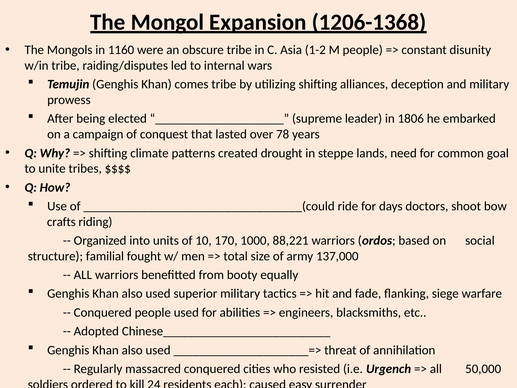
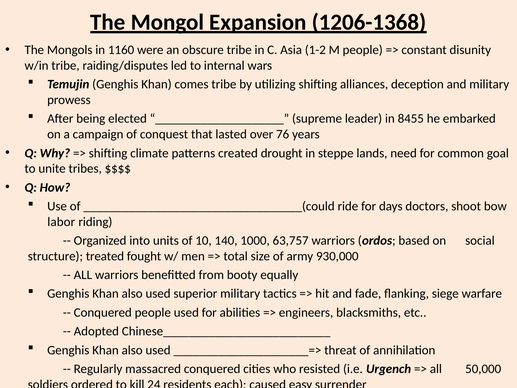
1806: 1806 -> 8455 (411, 119)
78: 78 -> 76 (283, 134)
crafts: crafts -> labor (61, 222)
170: 170 -> 140 (226, 240)
88,221: 88,221 -> 63,757 (291, 240)
familial: familial -> treated (105, 256)
137,000: 137,000 -> 930,000 (337, 256)
